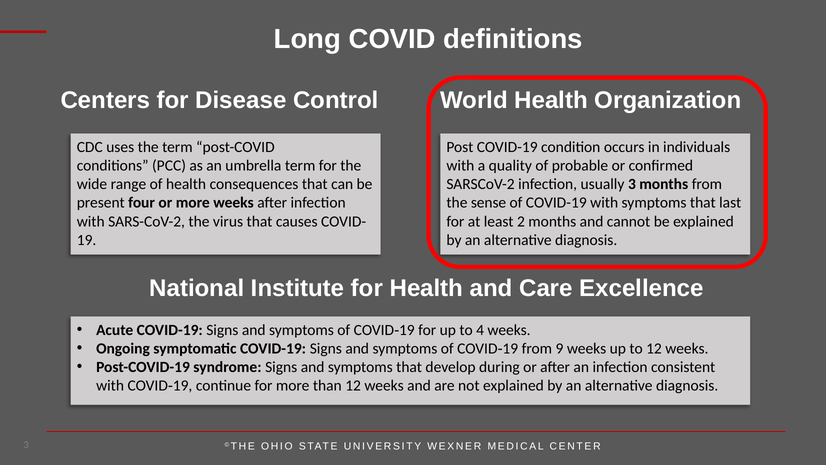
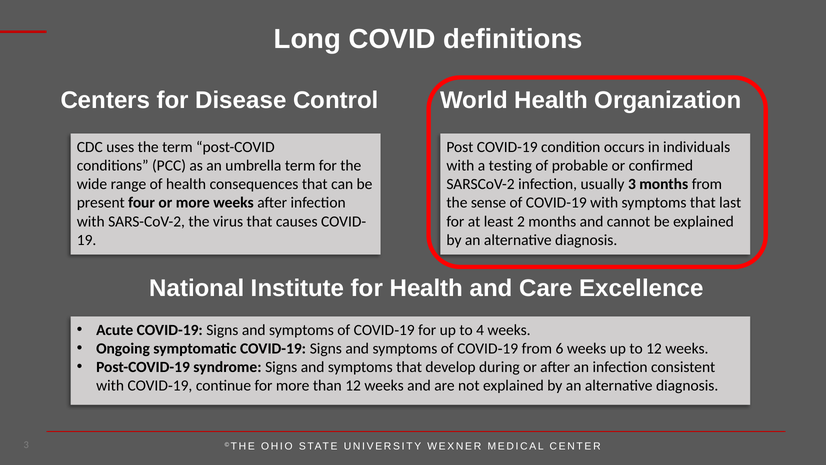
quality: quality -> testing (510, 166)
9: 9 -> 6 (560, 348)
